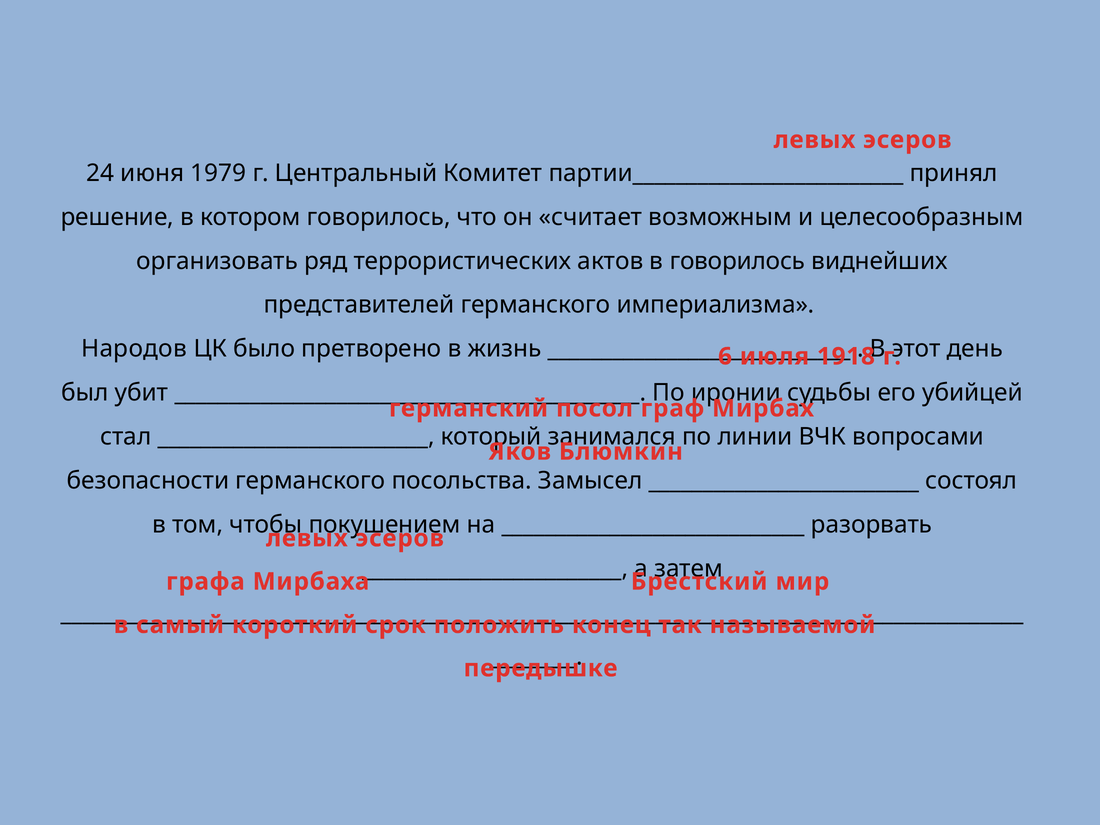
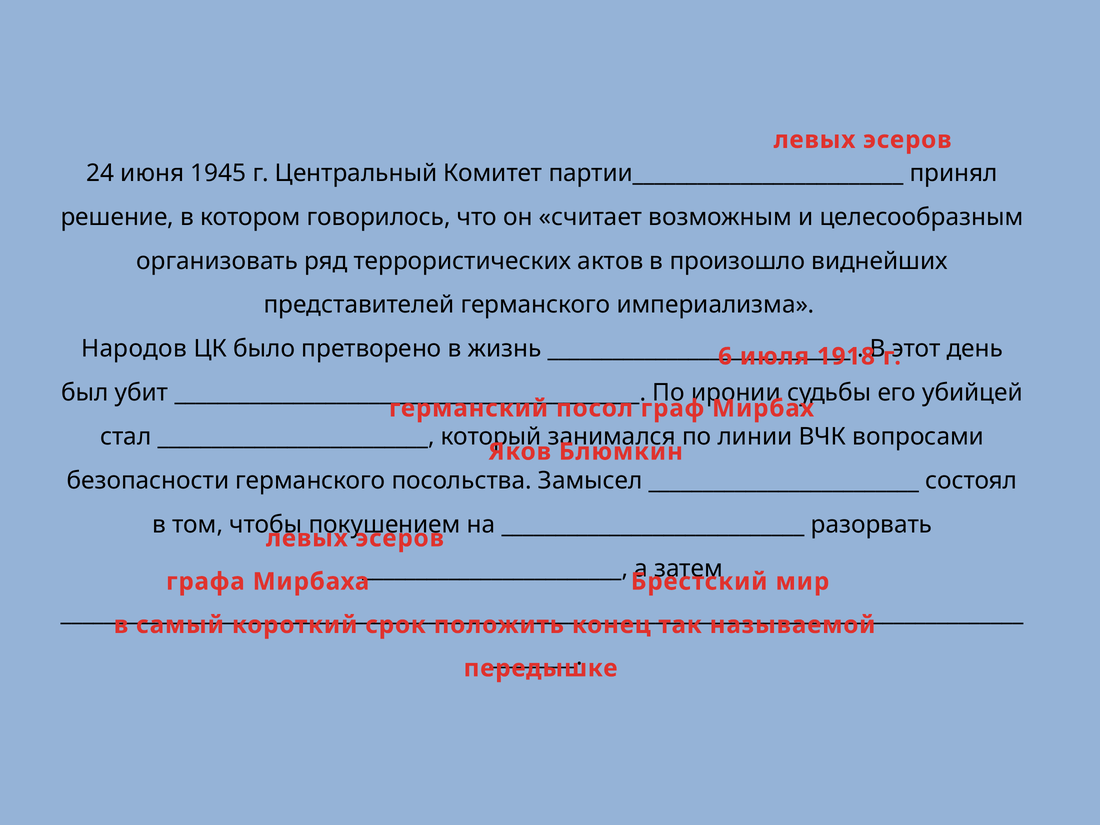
1979: 1979 -> 1945 (218, 173)
в говорилось: говорилось -> произошло (737, 261)
